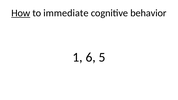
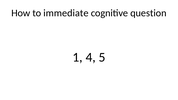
How underline: present -> none (21, 13)
behavior: behavior -> question (148, 13)
6: 6 -> 4 (91, 57)
